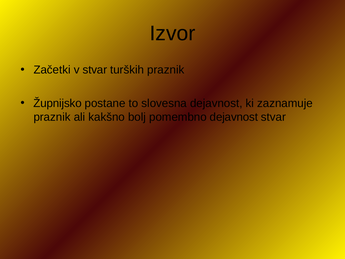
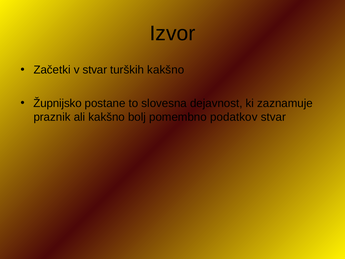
turških praznik: praznik -> kakšno (166, 70)
pomembno dejavnost: dejavnost -> podatkov (234, 117)
